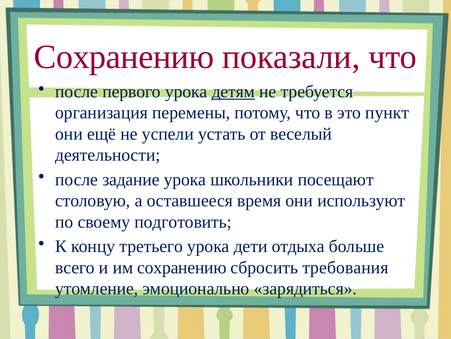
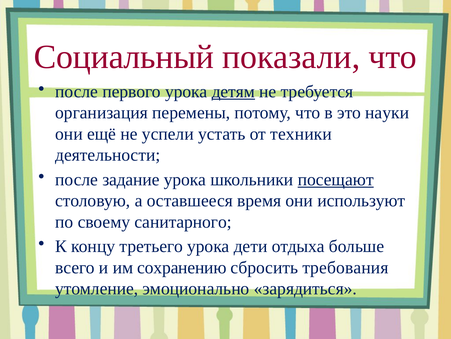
Сохранению: Сохранению -> Социальный (124, 57)
пункт: пункт -> науки (387, 113)
веселый: веселый -> техники (301, 134)
посещают underline: none -> present (336, 179)
подготовить: подготовить -> санитарного (183, 221)
